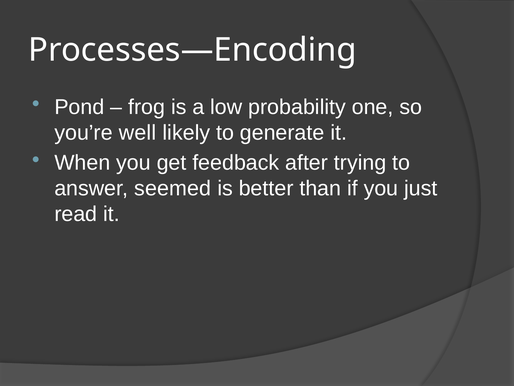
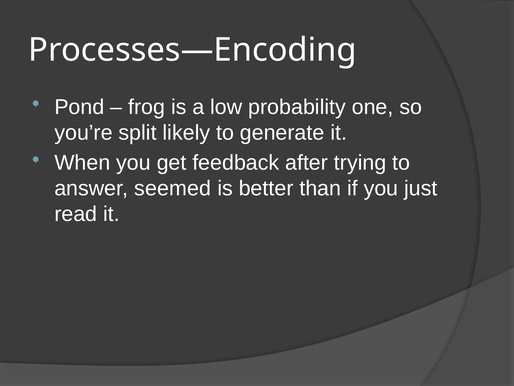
well: well -> split (138, 133)
